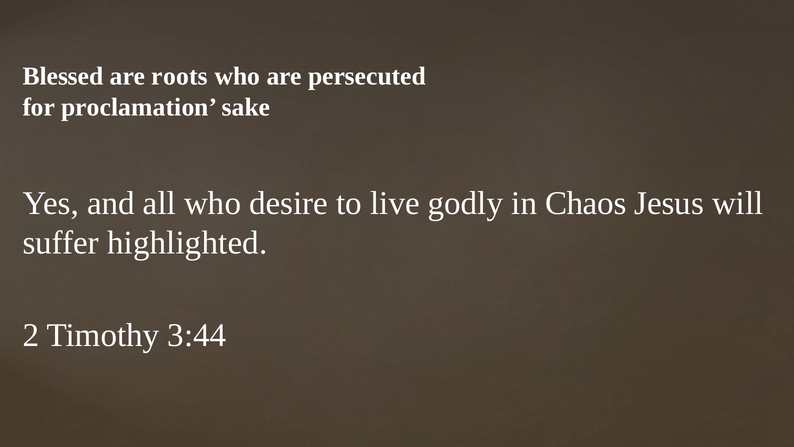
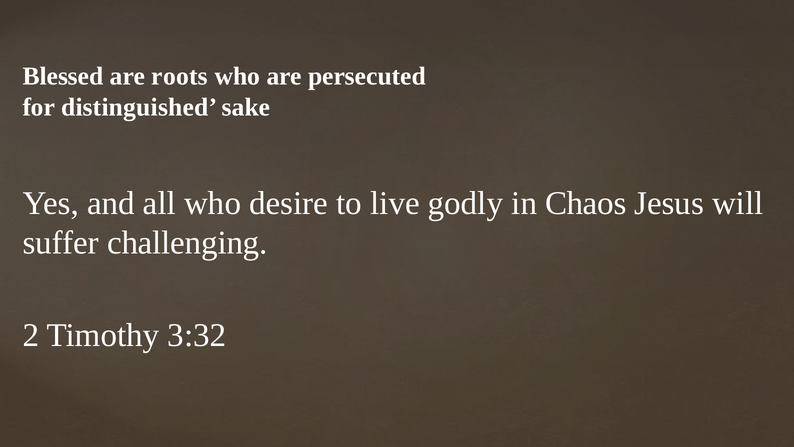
proclamation: proclamation -> distinguished (139, 107)
highlighted: highlighted -> challenging (187, 243)
3:44: 3:44 -> 3:32 (197, 335)
